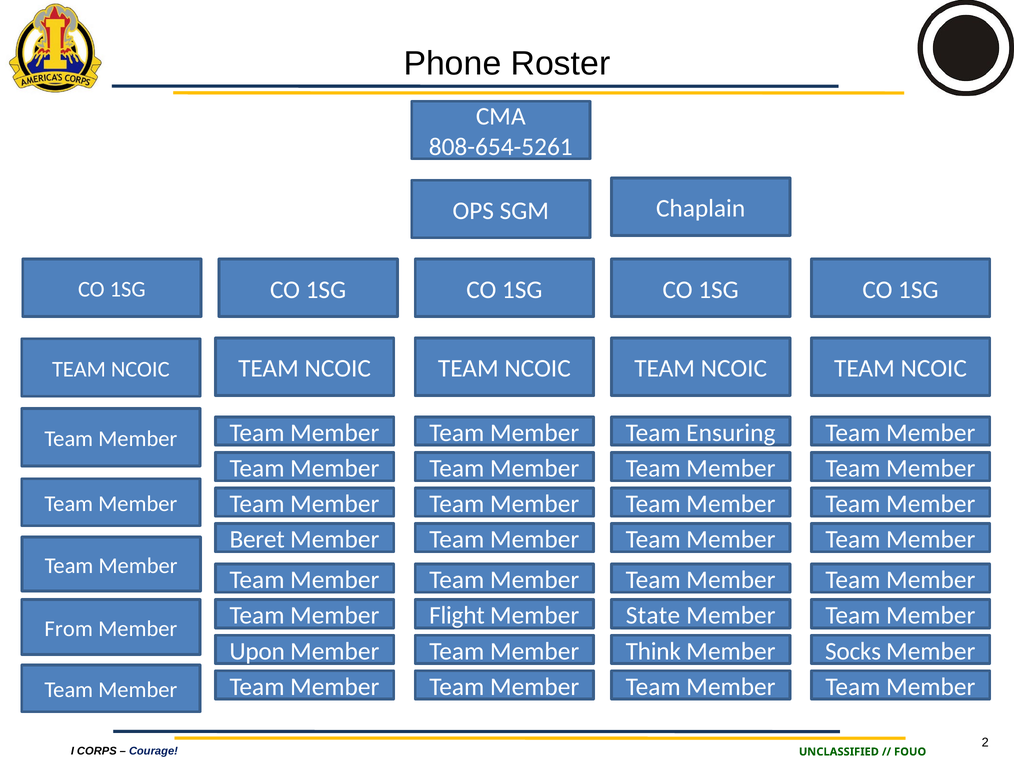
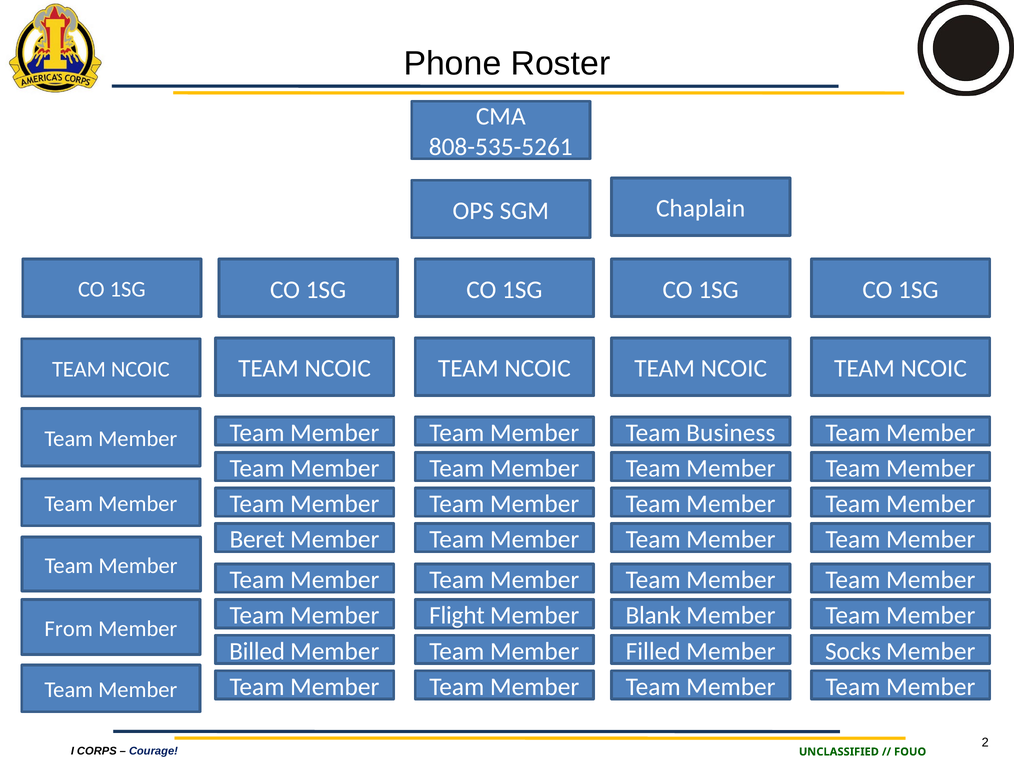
808-654-5261: 808-654-5261 -> 808-535-5261 (501, 147)
Ensuring: Ensuring -> Business (731, 433)
State: State -> Blank (653, 616)
Upon: Upon -> Billed (257, 652)
Think: Think -> Filled (653, 652)
